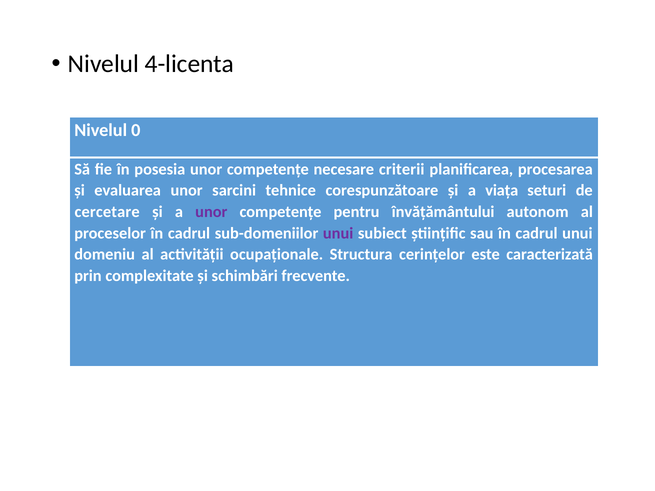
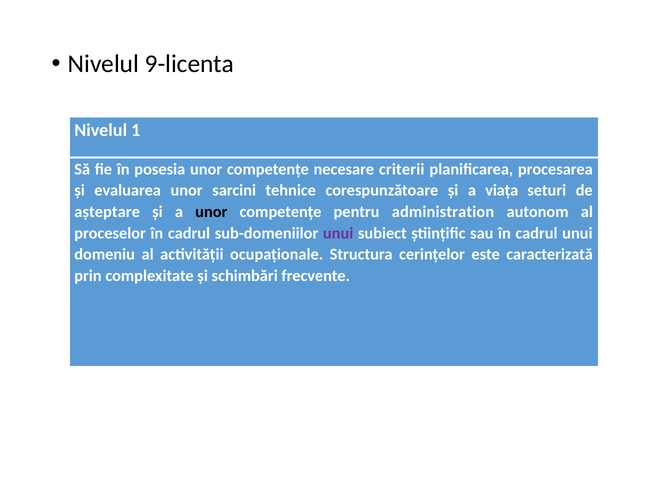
4-licenta: 4-licenta -> 9-licenta (189, 64)
0: 0 -> 1 (136, 130)
cercetare: cercetare -> așteptare (107, 212)
unor colour: purple -> black (211, 212)
învățământului: învățământului -> administration (443, 212)
